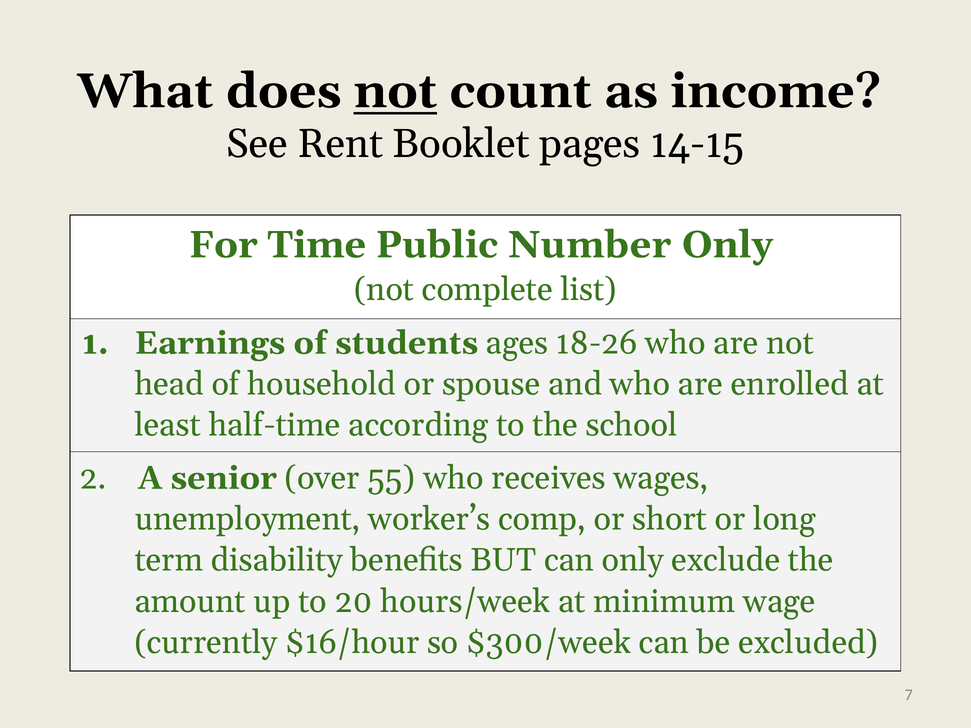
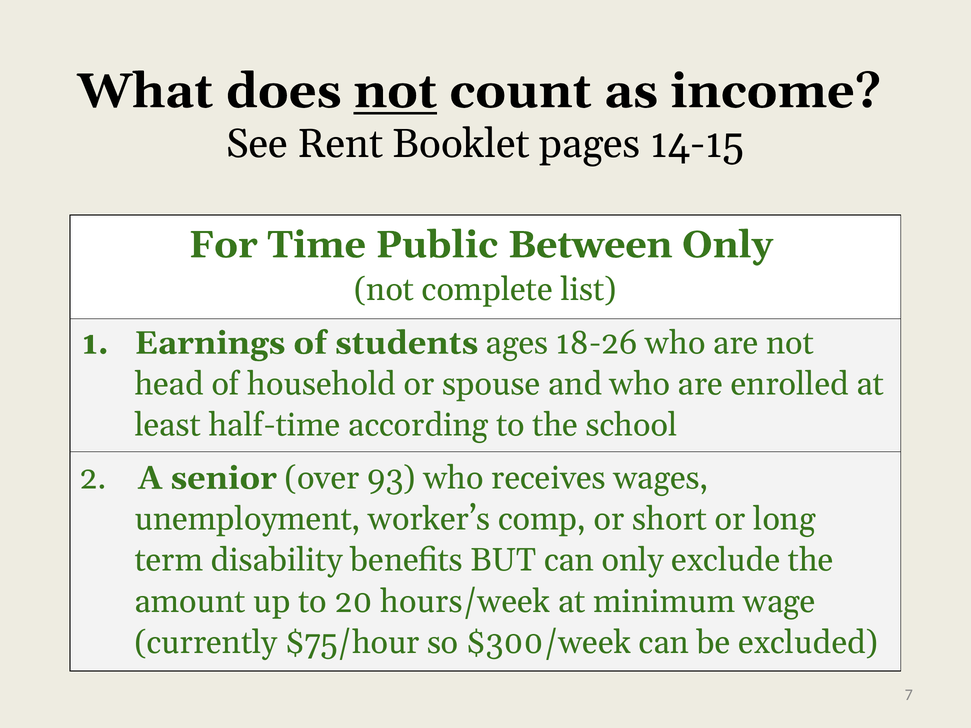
Number: Number -> Between (590, 245)
55: 55 -> 93 (391, 478)
$16/hour: $16/hour -> $75/hour (352, 643)
